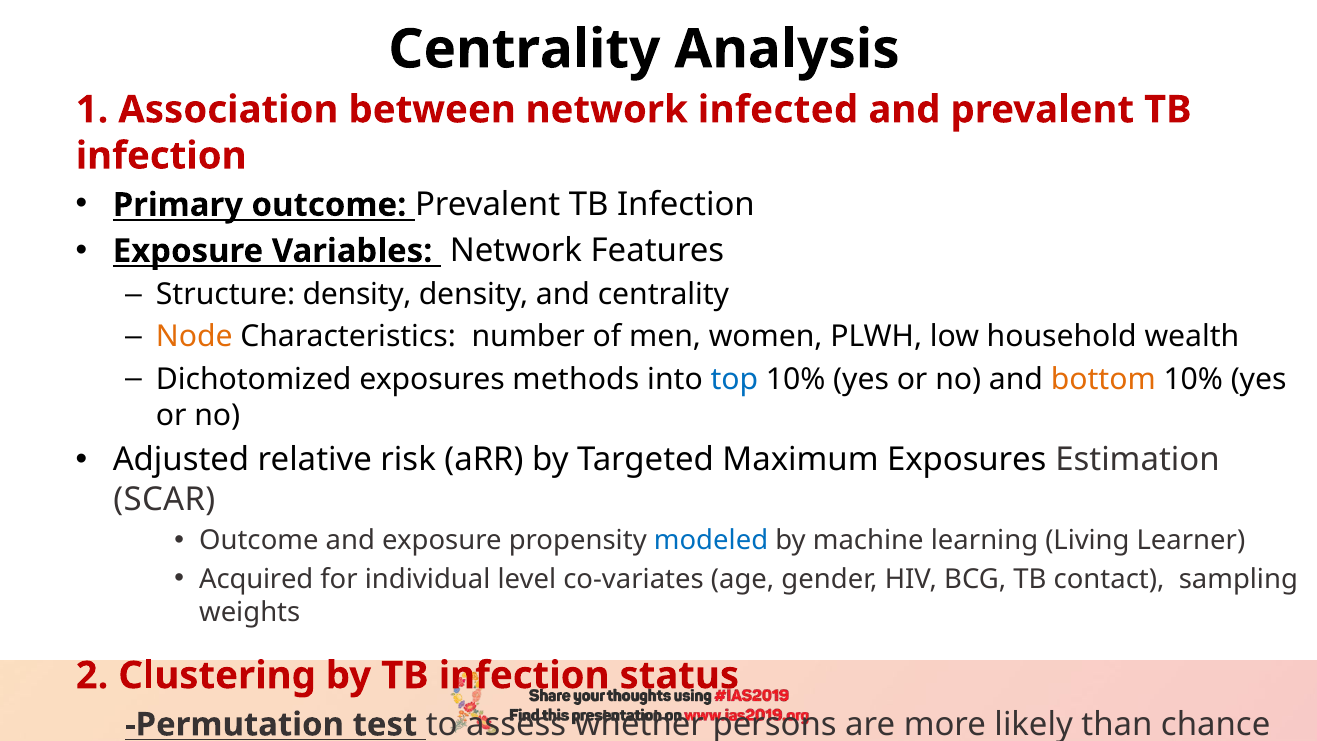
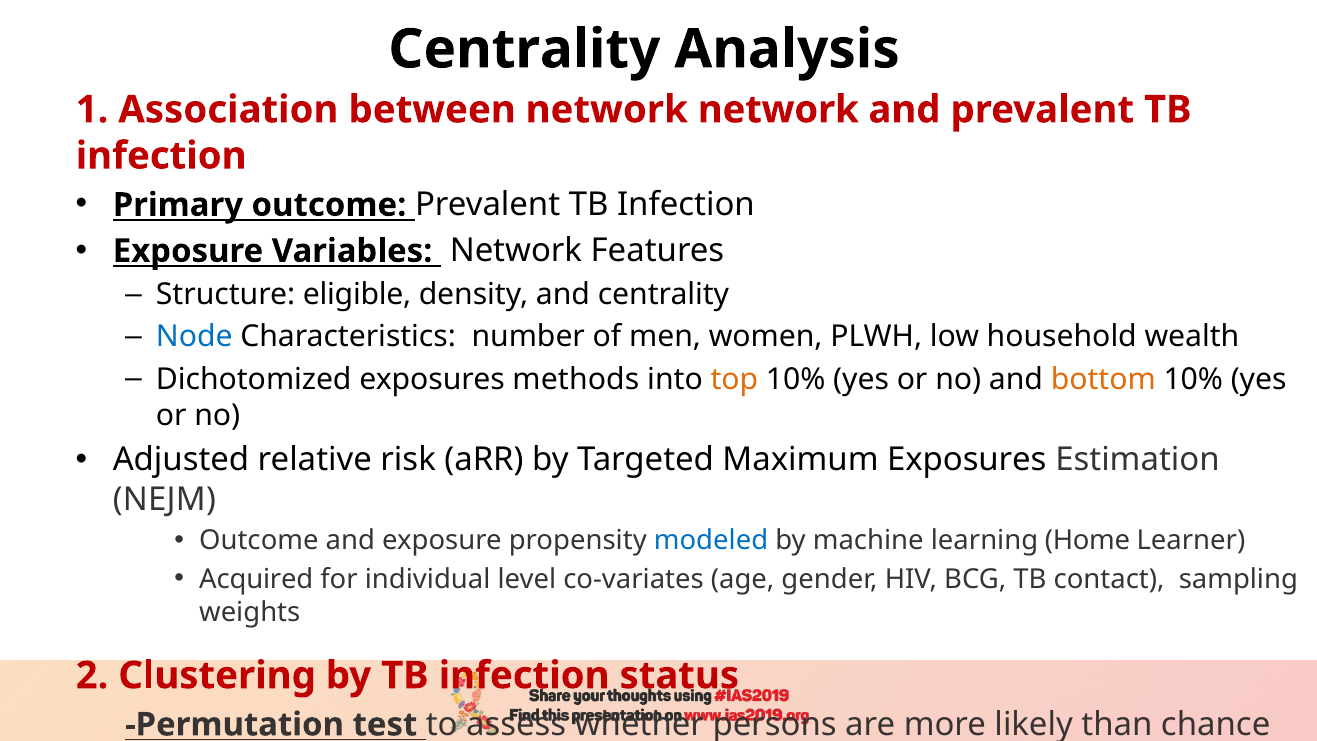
network infected: infected -> network (778, 110)
Structure density: density -> eligible (357, 295)
Node colour: orange -> blue (194, 337)
top colour: blue -> orange (734, 379)
SCAR: SCAR -> NEJM (164, 499)
Living: Living -> Home (1087, 541)
